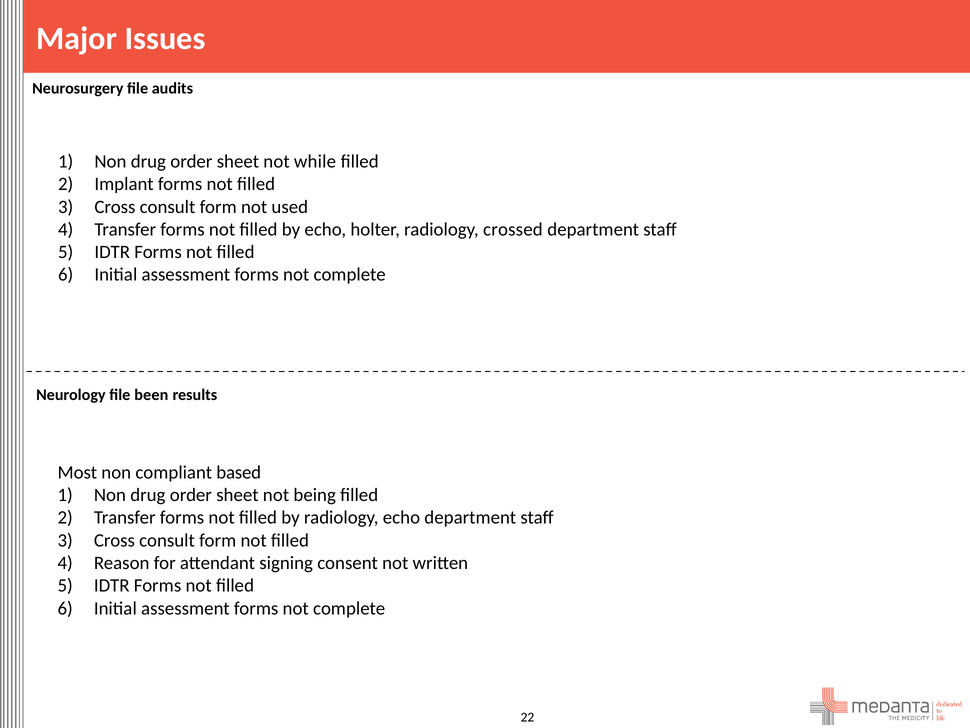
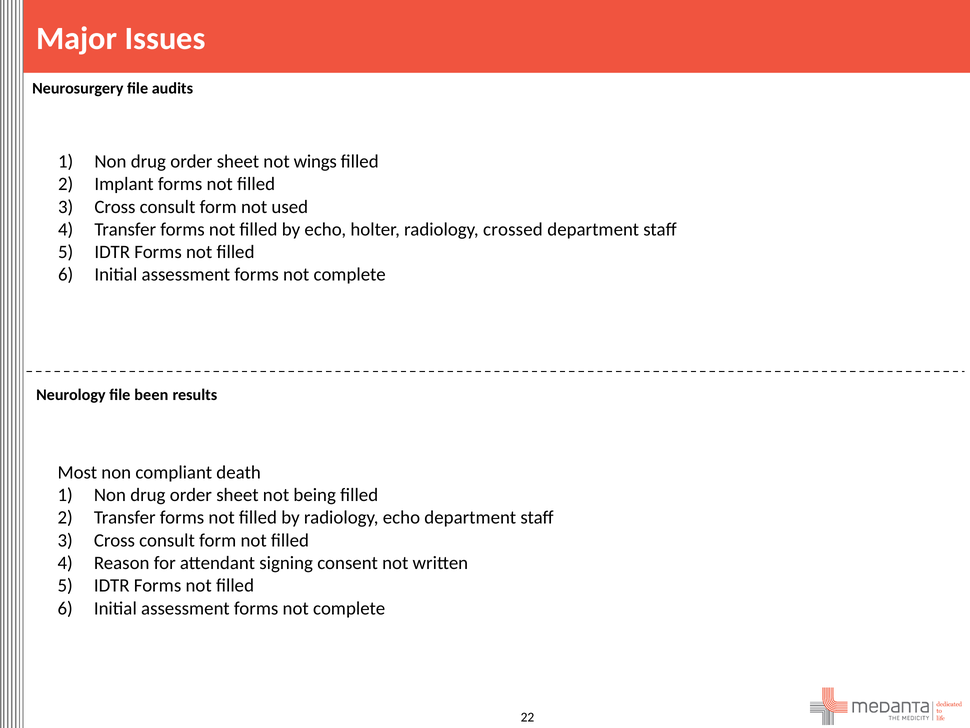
while: while -> wings (315, 161)
based: based -> death (239, 472)
